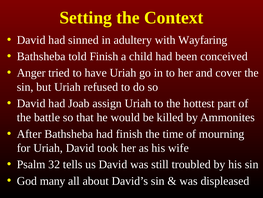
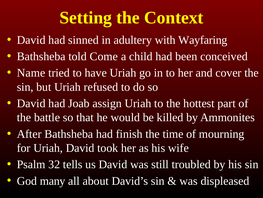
told Finish: Finish -> Come (104, 56)
Anger: Anger -> Name (31, 73)
